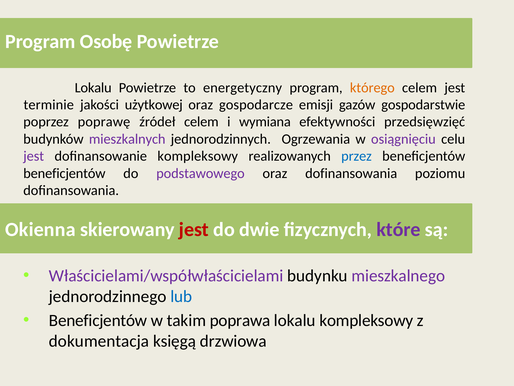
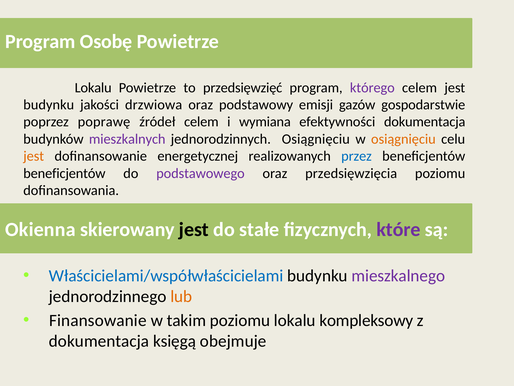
energetyczny: energetyczny -> przedsięwzięć (243, 88)
którego colour: orange -> purple (372, 88)
terminie: terminie -> budynku (49, 105)
użytkowej: użytkowej -> drzwiowa (154, 105)
gospodarcze: gospodarcze -> podstawowy (256, 105)
efektywności przedsięwzięć: przedsięwzięć -> dokumentacja (425, 122)
jednorodzinnych Ogrzewania: Ogrzewania -> Osiągnięciu (316, 139)
osiągnięciu colour: purple -> orange (403, 139)
jest colour: purple -> orange (34, 156)
dofinansowanie kompleksowy: kompleksowy -> energetycznej (198, 156)
oraz dofinansowania: dofinansowania -> przedsięwzięcia (351, 173)
jest colour: red -> black (194, 229)
dwie: dwie -> stałe (259, 229)
Właścicielami/współwłaścicielami colour: purple -> blue (166, 276)
lub colour: blue -> orange (181, 296)
Beneficjentów: Beneficjentów -> Finansowanie (98, 320)
takim poprawa: poprawa -> poziomu (240, 320)
drzwiowa: drzwiowa -> obejmuje (233, 341)
